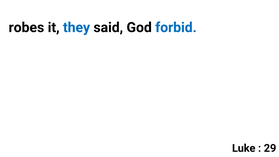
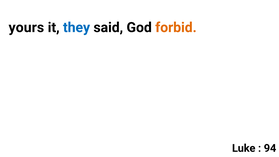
robes: robes -> yours (26, 27)
forbid colour: blue -> orange (176, 27)
29: 29 -> 94 (270, 148)
